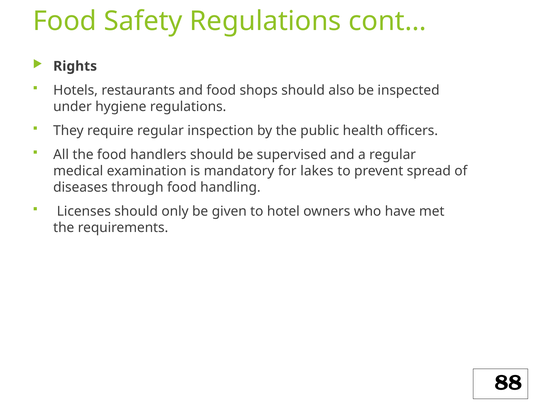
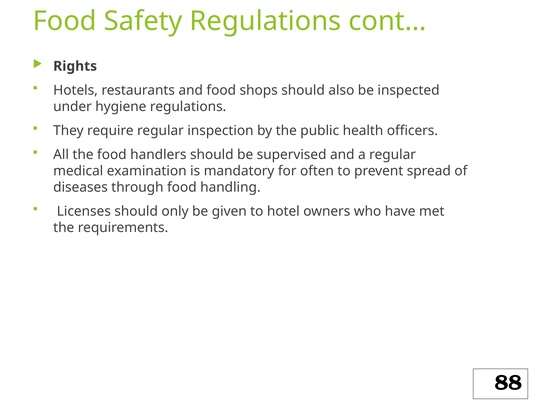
lakes: lakes -> often (317, 171)
